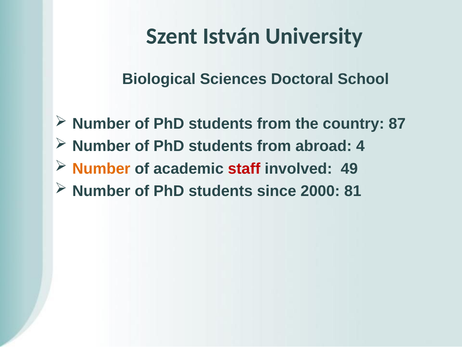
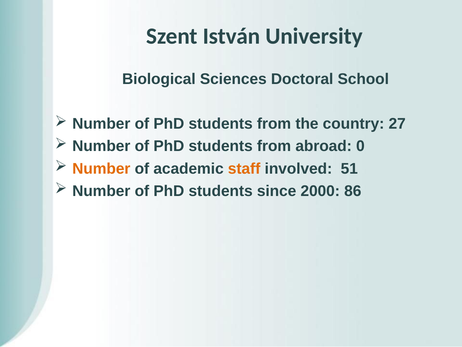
87: 87 -> 27 (397, 124)
4: 4 -> 0 (360, 146)
staff colour: red -> orange (244, 168)
49: 49 -> 51 (349, 168)
81: 81 -> 86 (353, 191)
